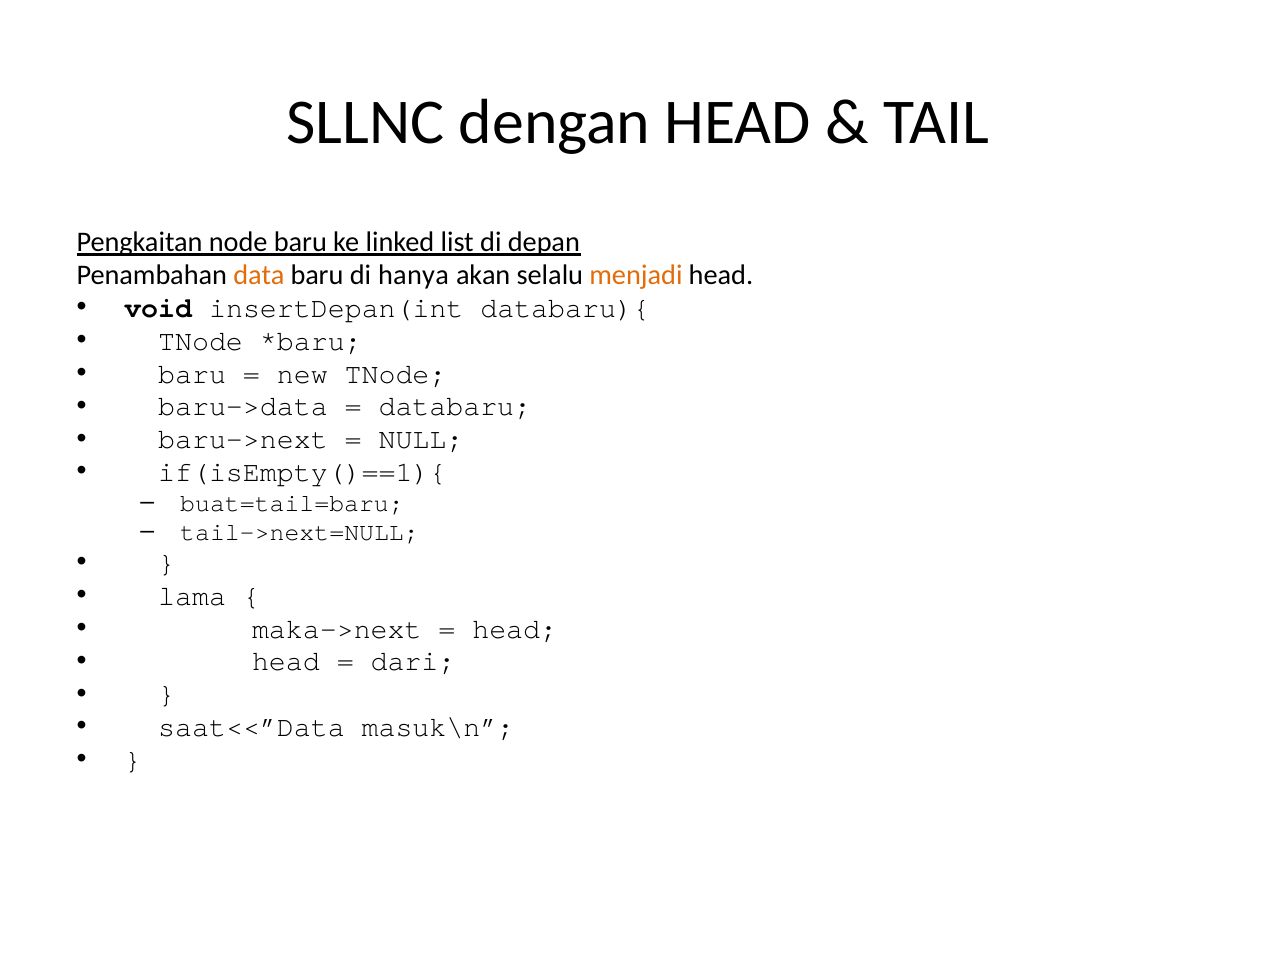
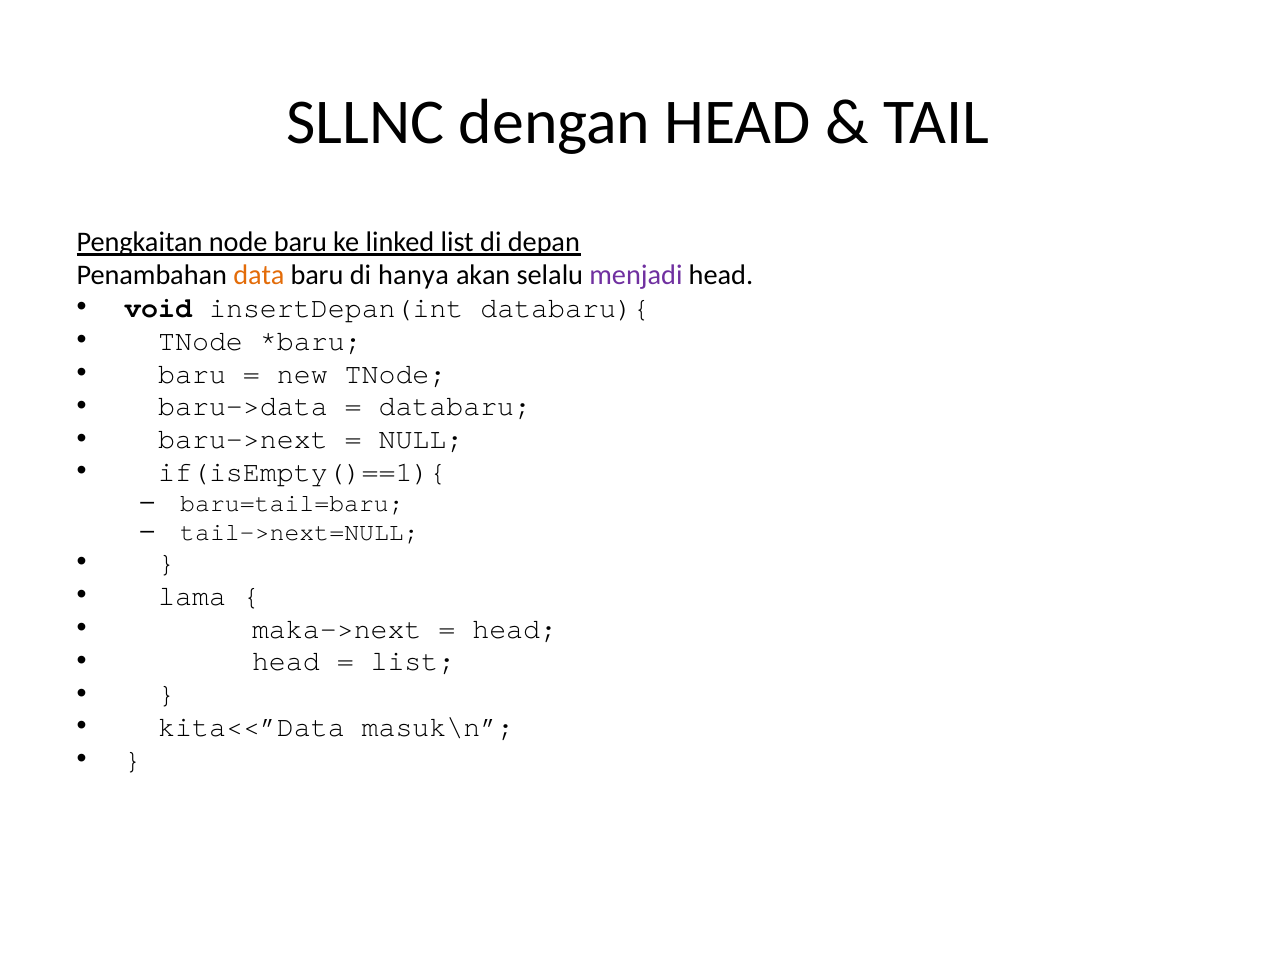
menjadi colour: orange -> purple (636, 275)
buat=tail=baru: buat=tail=baru -> baru=tail=baru (292, 503)
dari: dari -> list (413, 662)
saat<<”Data: saat<<”Data -> kita<<”Data (252, 727)
